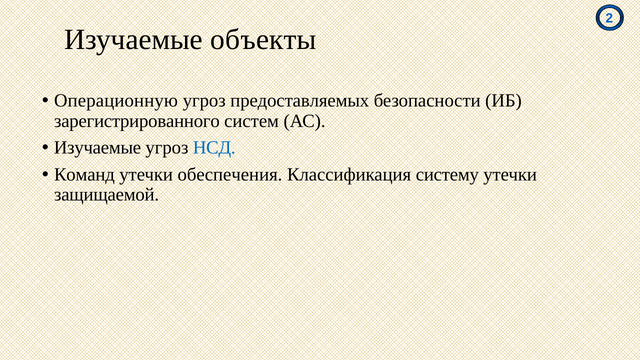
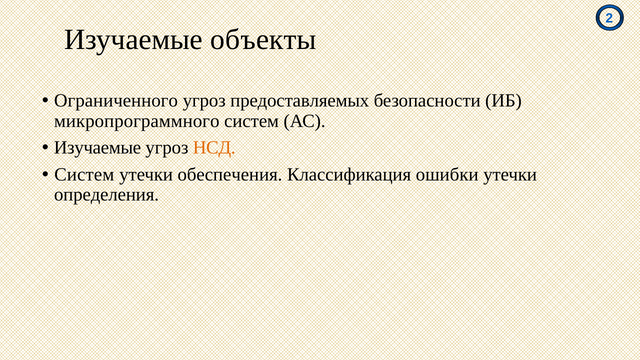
Операционную: Операционную -> Ограниченного (116, 101)
зарегистрированного: зарегистрированного -> микропрограммного (137, 121)
НСД colour: blue -> orange (214, 148)
Команд: Команд -> Систем (84, 175)
систему: систему -> ошибки (447, 175)
защищаемой: защищаемой -> определения (106, 195)
